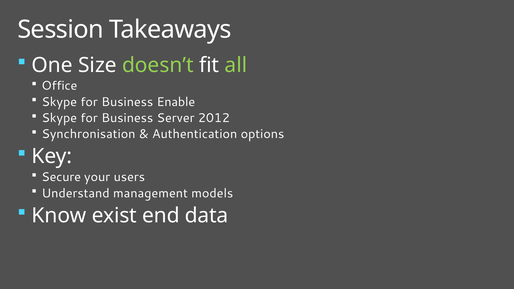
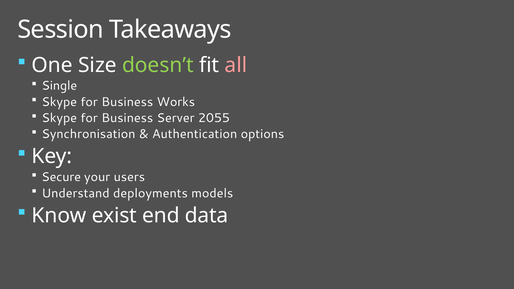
all colour: light green -> pink (236, 65)
Office: Office -> Single (59, 86)
Enable: Enable -> Works (176, 102)
2012: 2012 -> 2055 (214, 118)
management: management -> deployments (150, 193)
